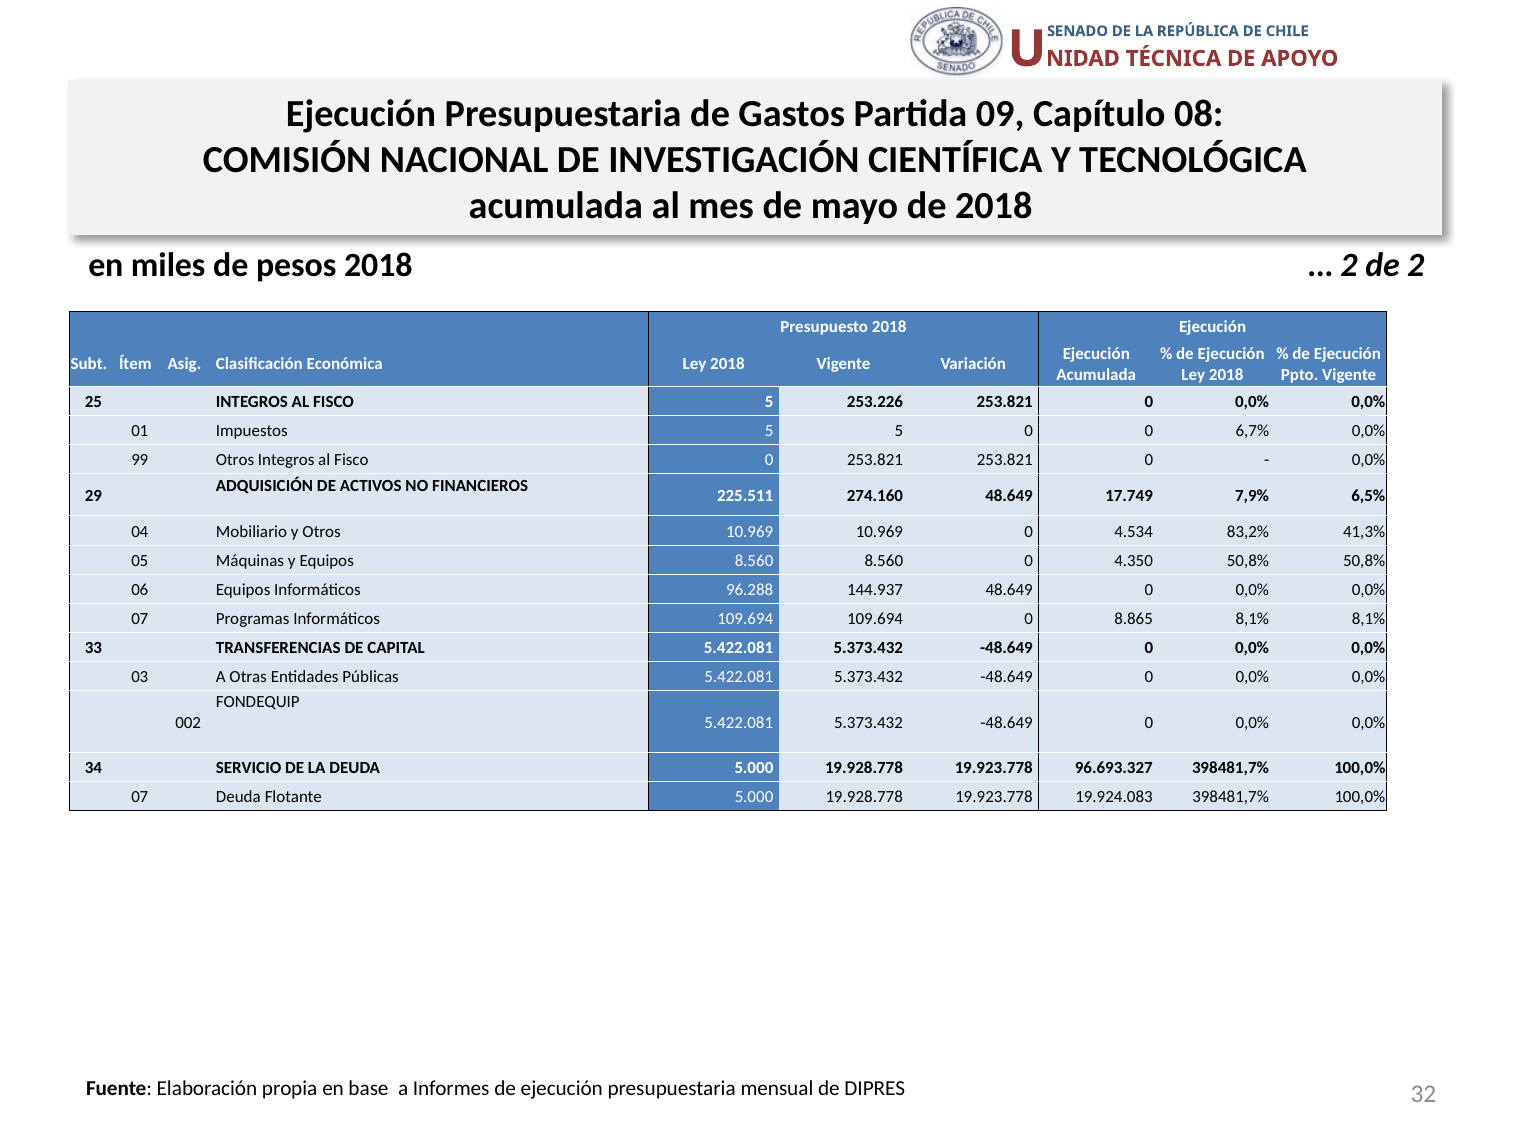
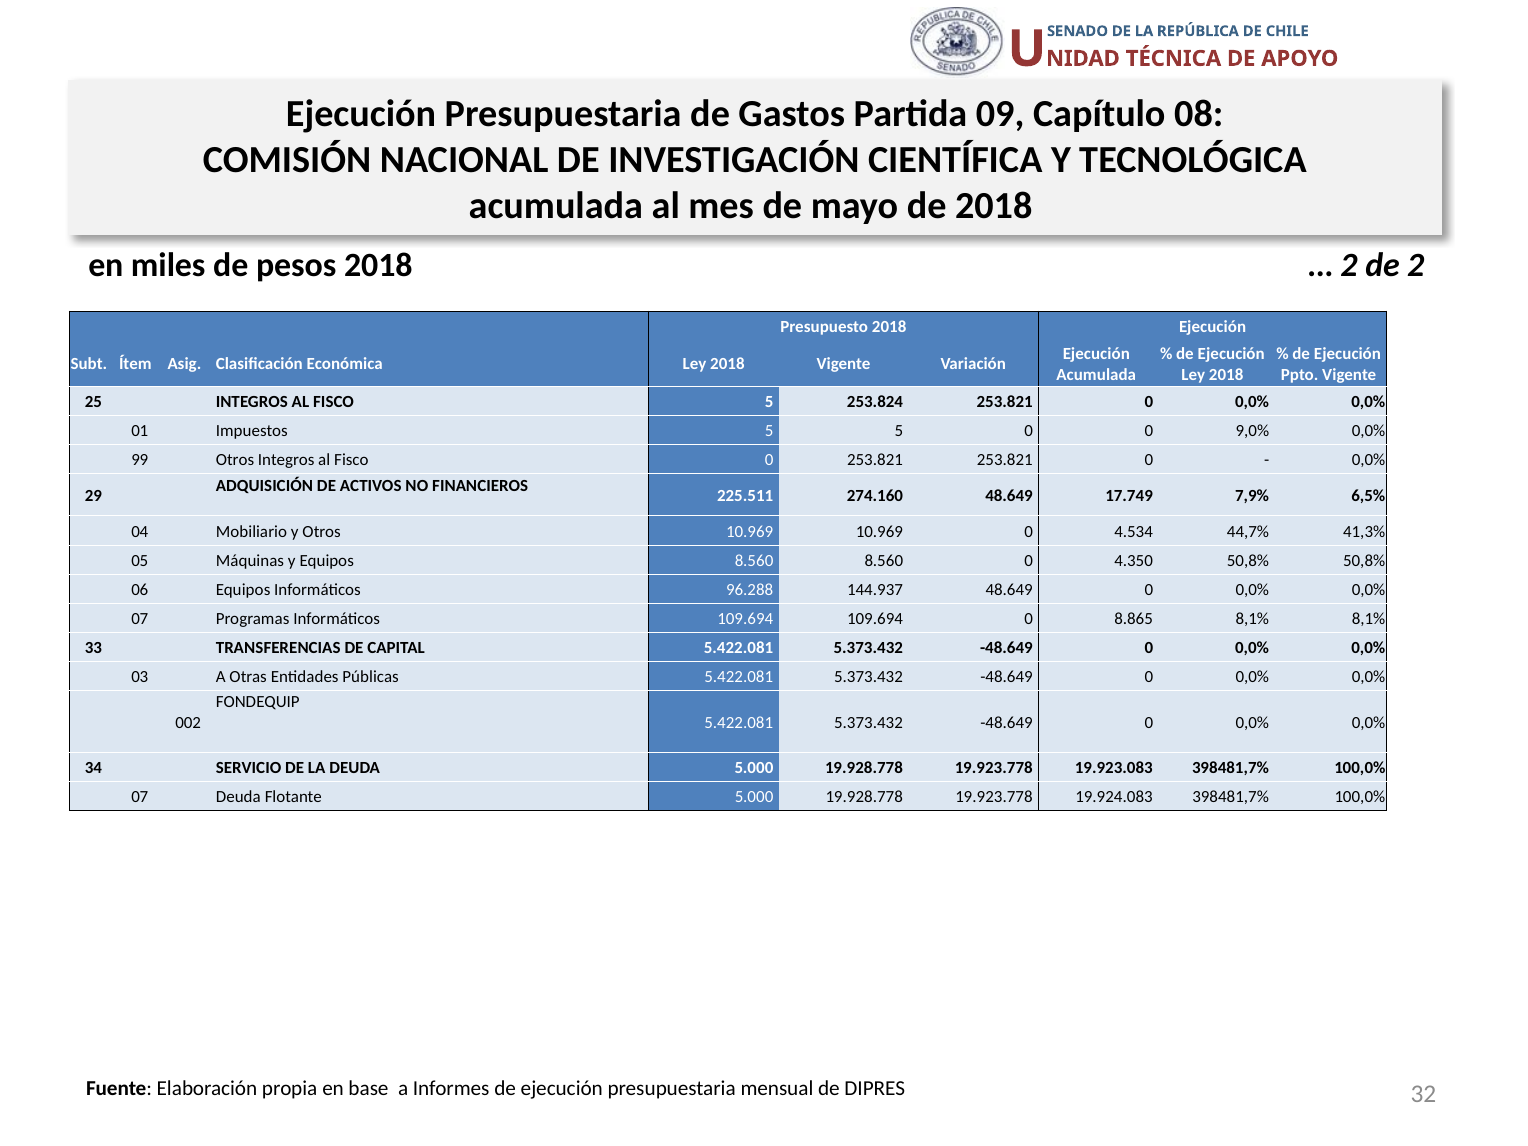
253.226: 253.226 -> 253.824 (875, 402)
6,7%: 6,7% -> 9,0% (1252, 431)
83,2%: 83,2% -> 44,7% (1248, 531)
96.693.327: 96.693.327 -> 19.923.083 (1114, 768)
